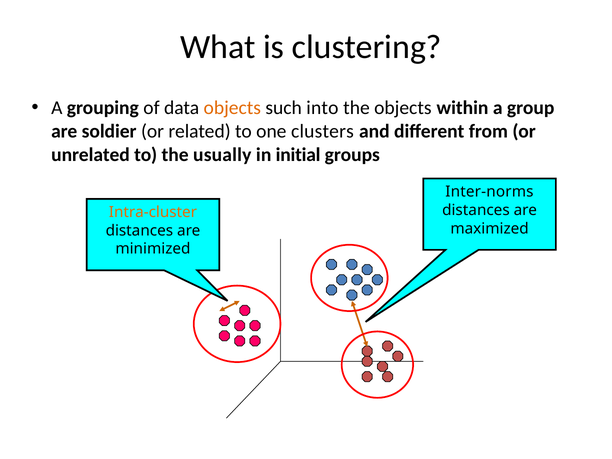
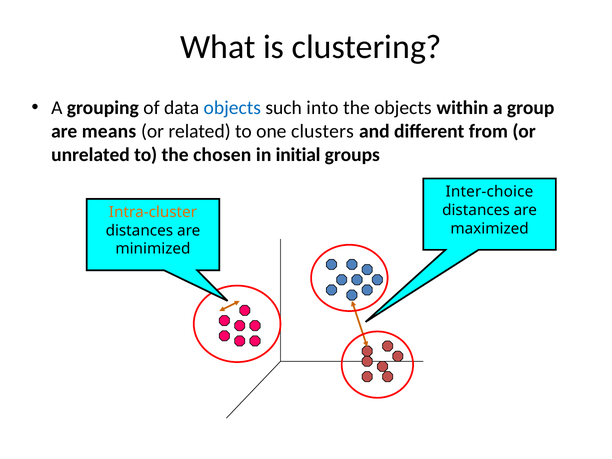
objects colour: orange -> blue (232, 108)
soldier: soldier -> means (109, 131)
usually: usually -> chosen (222, 155)
Inter-norms: Inter-norms -> Inter-choice (489, 192)
